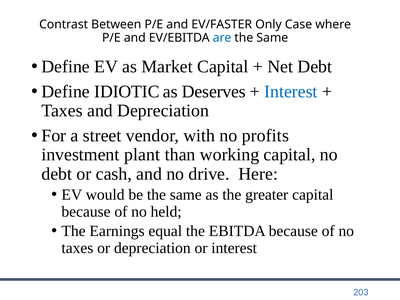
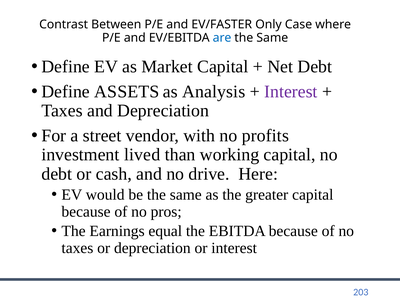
IDIOTIC: IDIOTIC -> ASSETS (127, 92)
Deserves: Deserves -> Analysis (214, 92)
Interest colour: blue -> purple (291, 92)
plant: plant -> lived (142, 155)
held: held -> pros (166, 212)
